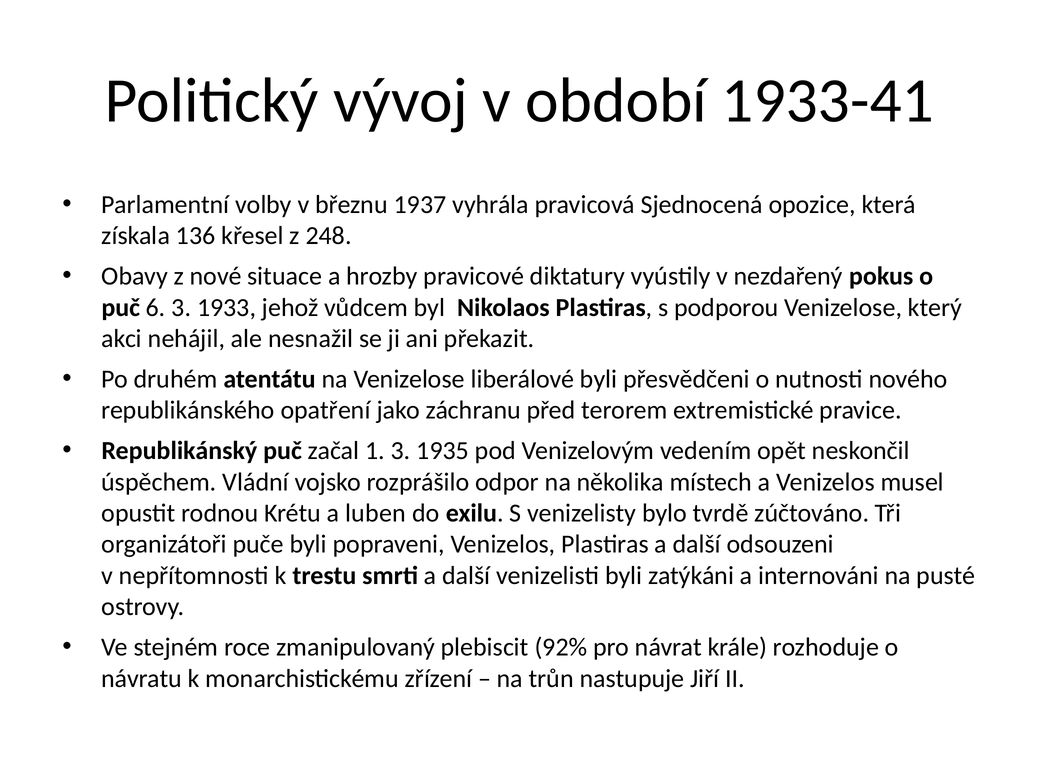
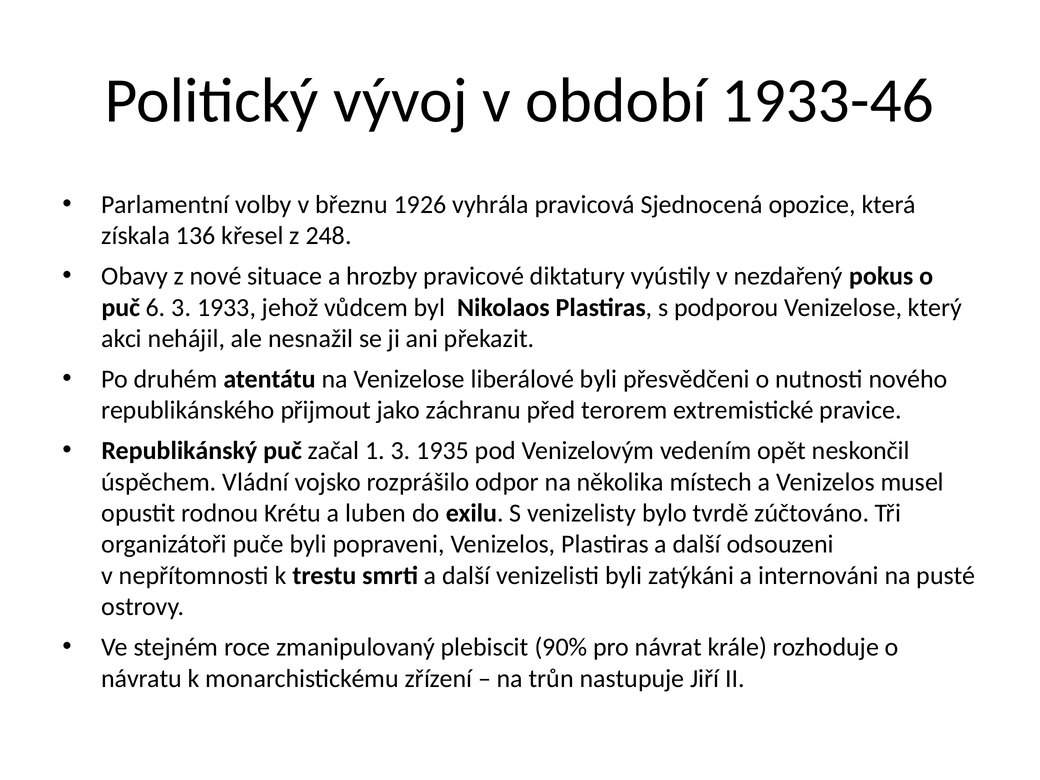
1933-41: 1933-41 -> 1933-46 (828, 101)
1937: 1937 -> 1926 (420, 205)
opatření: opatření -> přijmout (326, 410)
92%: 92% -> 90% (561, 647)
